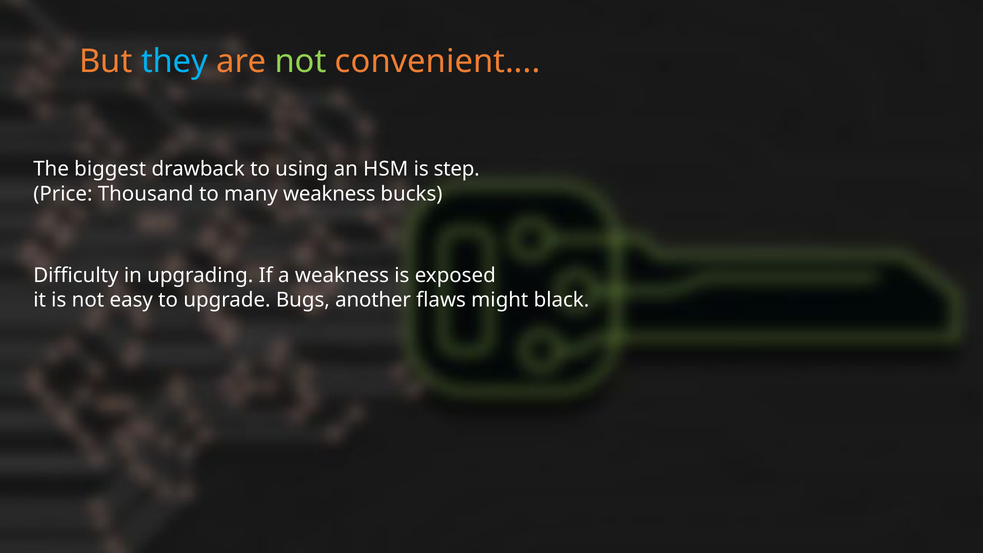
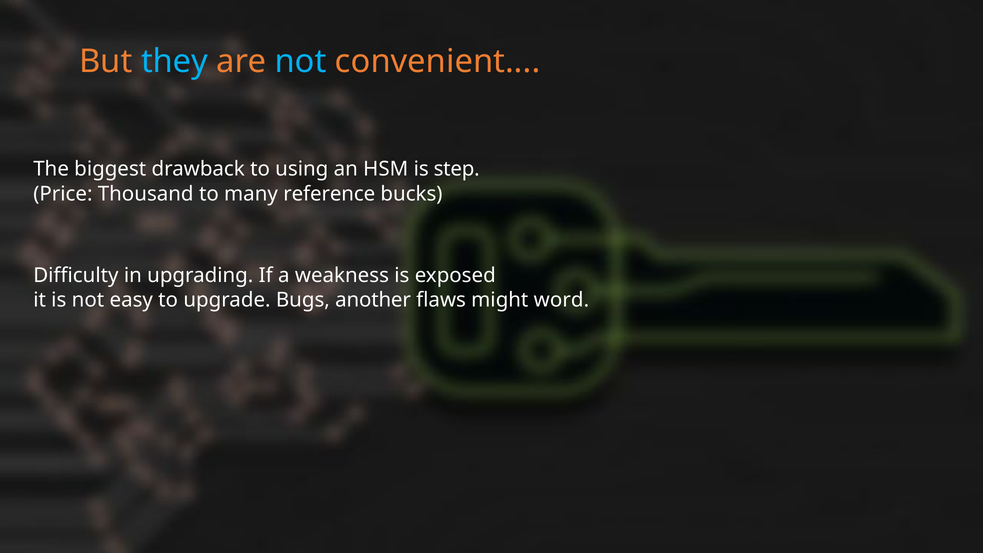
not colour: light green -> light blue (300, 61)
many weakness: weakness -> reference (329, 194)
black: black -> word (561, 300)
